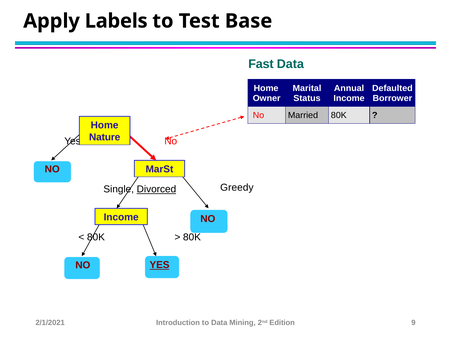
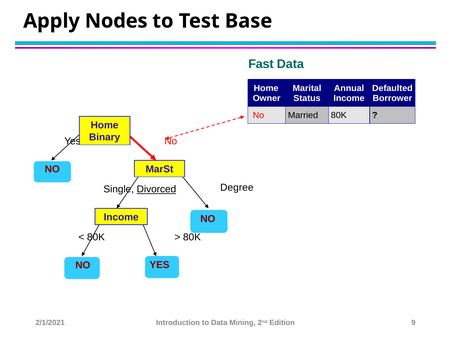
Labels: Labels -> Nodes (116, 21)
Nature: Nature -> Binary (105, 137)
Greedy: Greedy -> Degree (237, 188)
YES underline: present -> none (160, 265)
